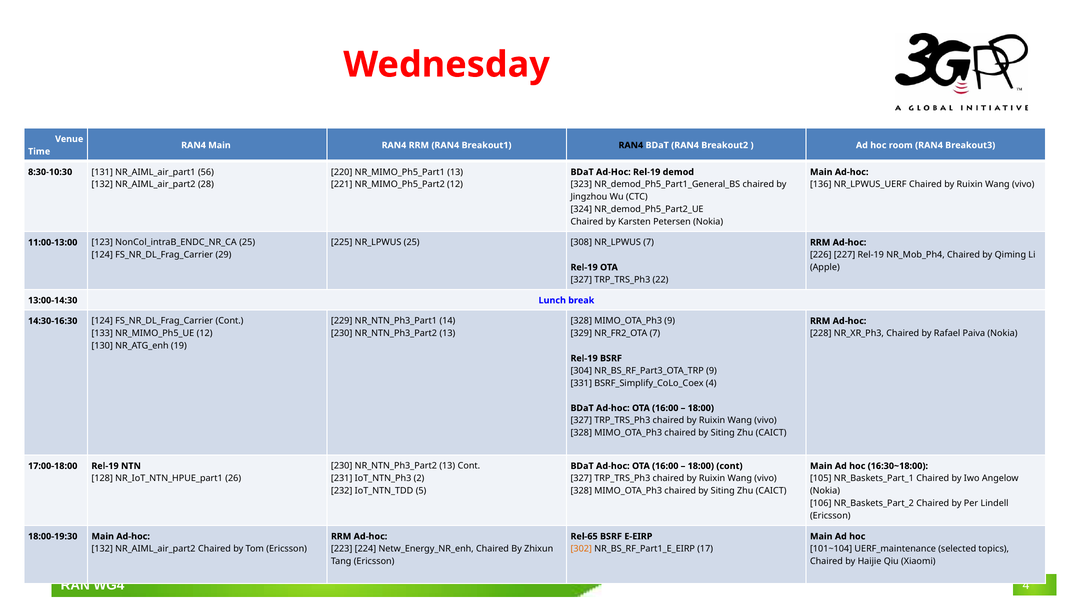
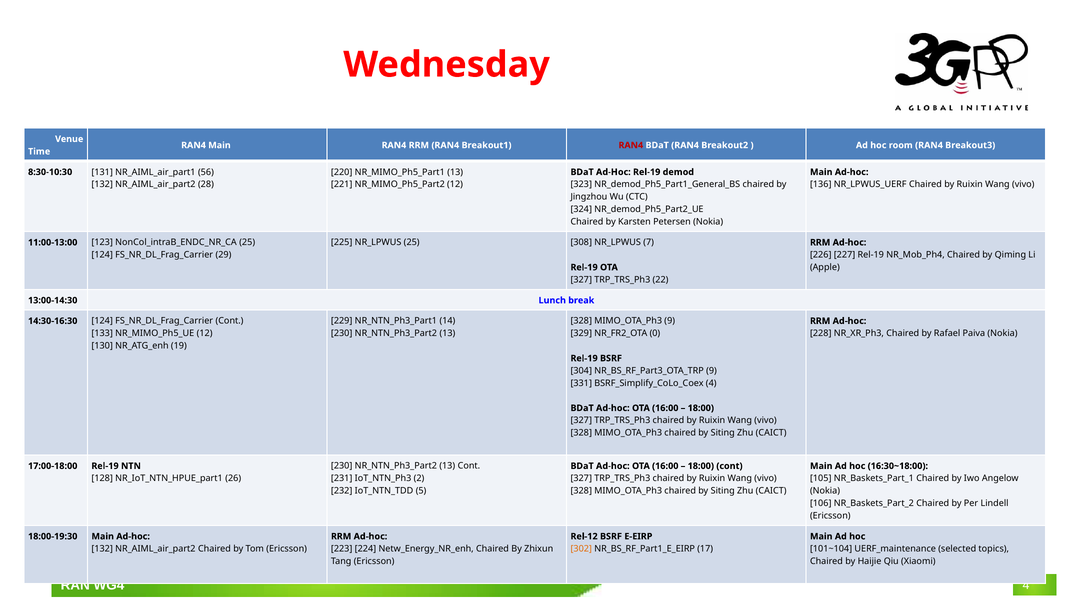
RAN4 colour: black -> red (631, 145)
7: 7 -> 0 (655, 334)
Rel-65: Rel-65 -> Rel-12 (584, 537)
